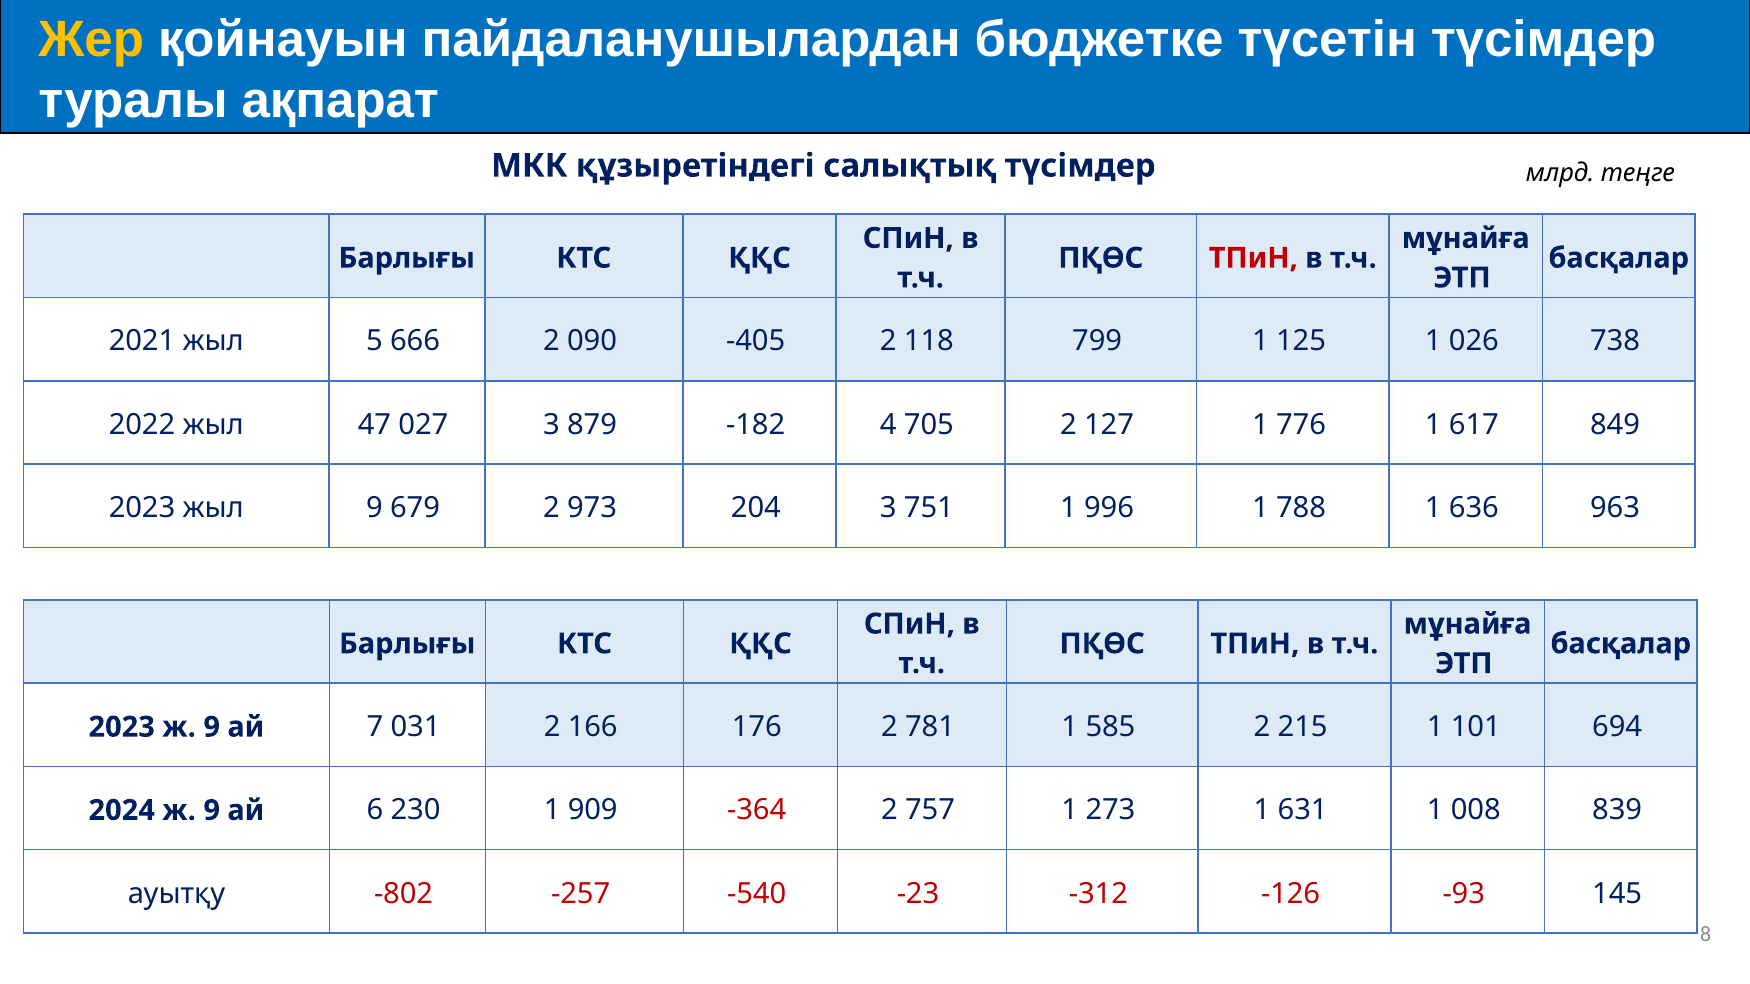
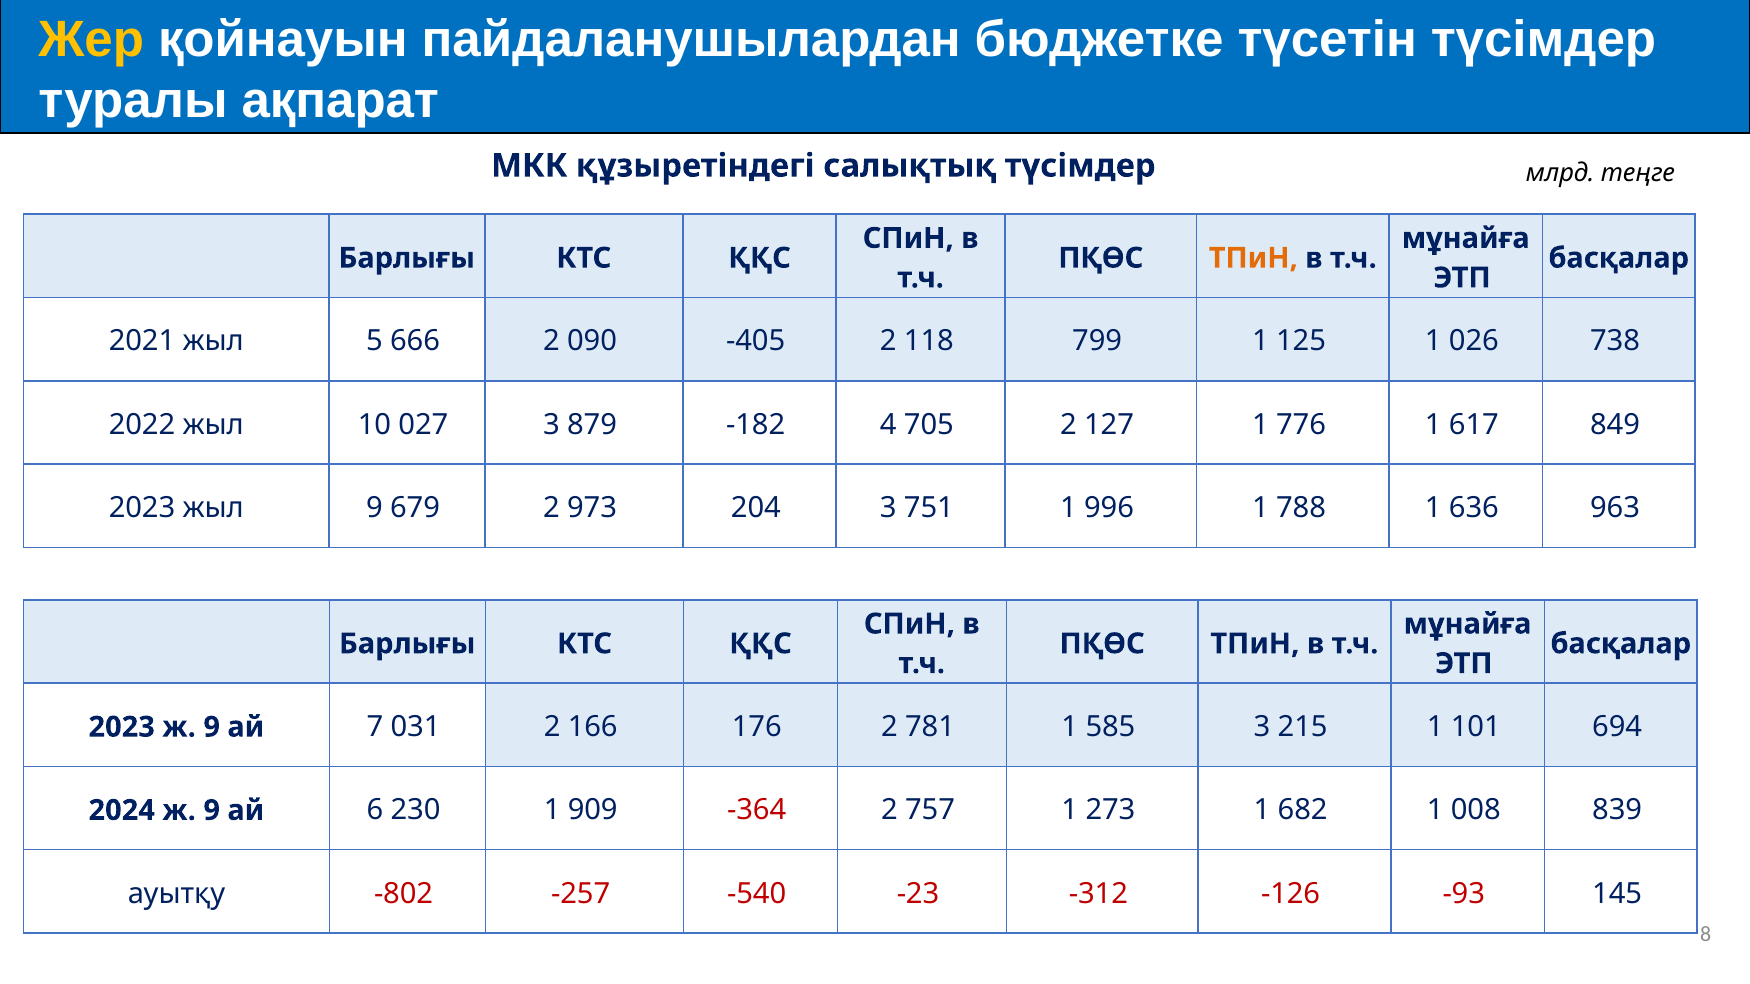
ТПиН colour: red -> orange (1253, 258)
47: 47 -> 10 (374, 425)
585 2: 2 -> 3 (1262, 727)
631: 631 -> 682 (1303, 811)
